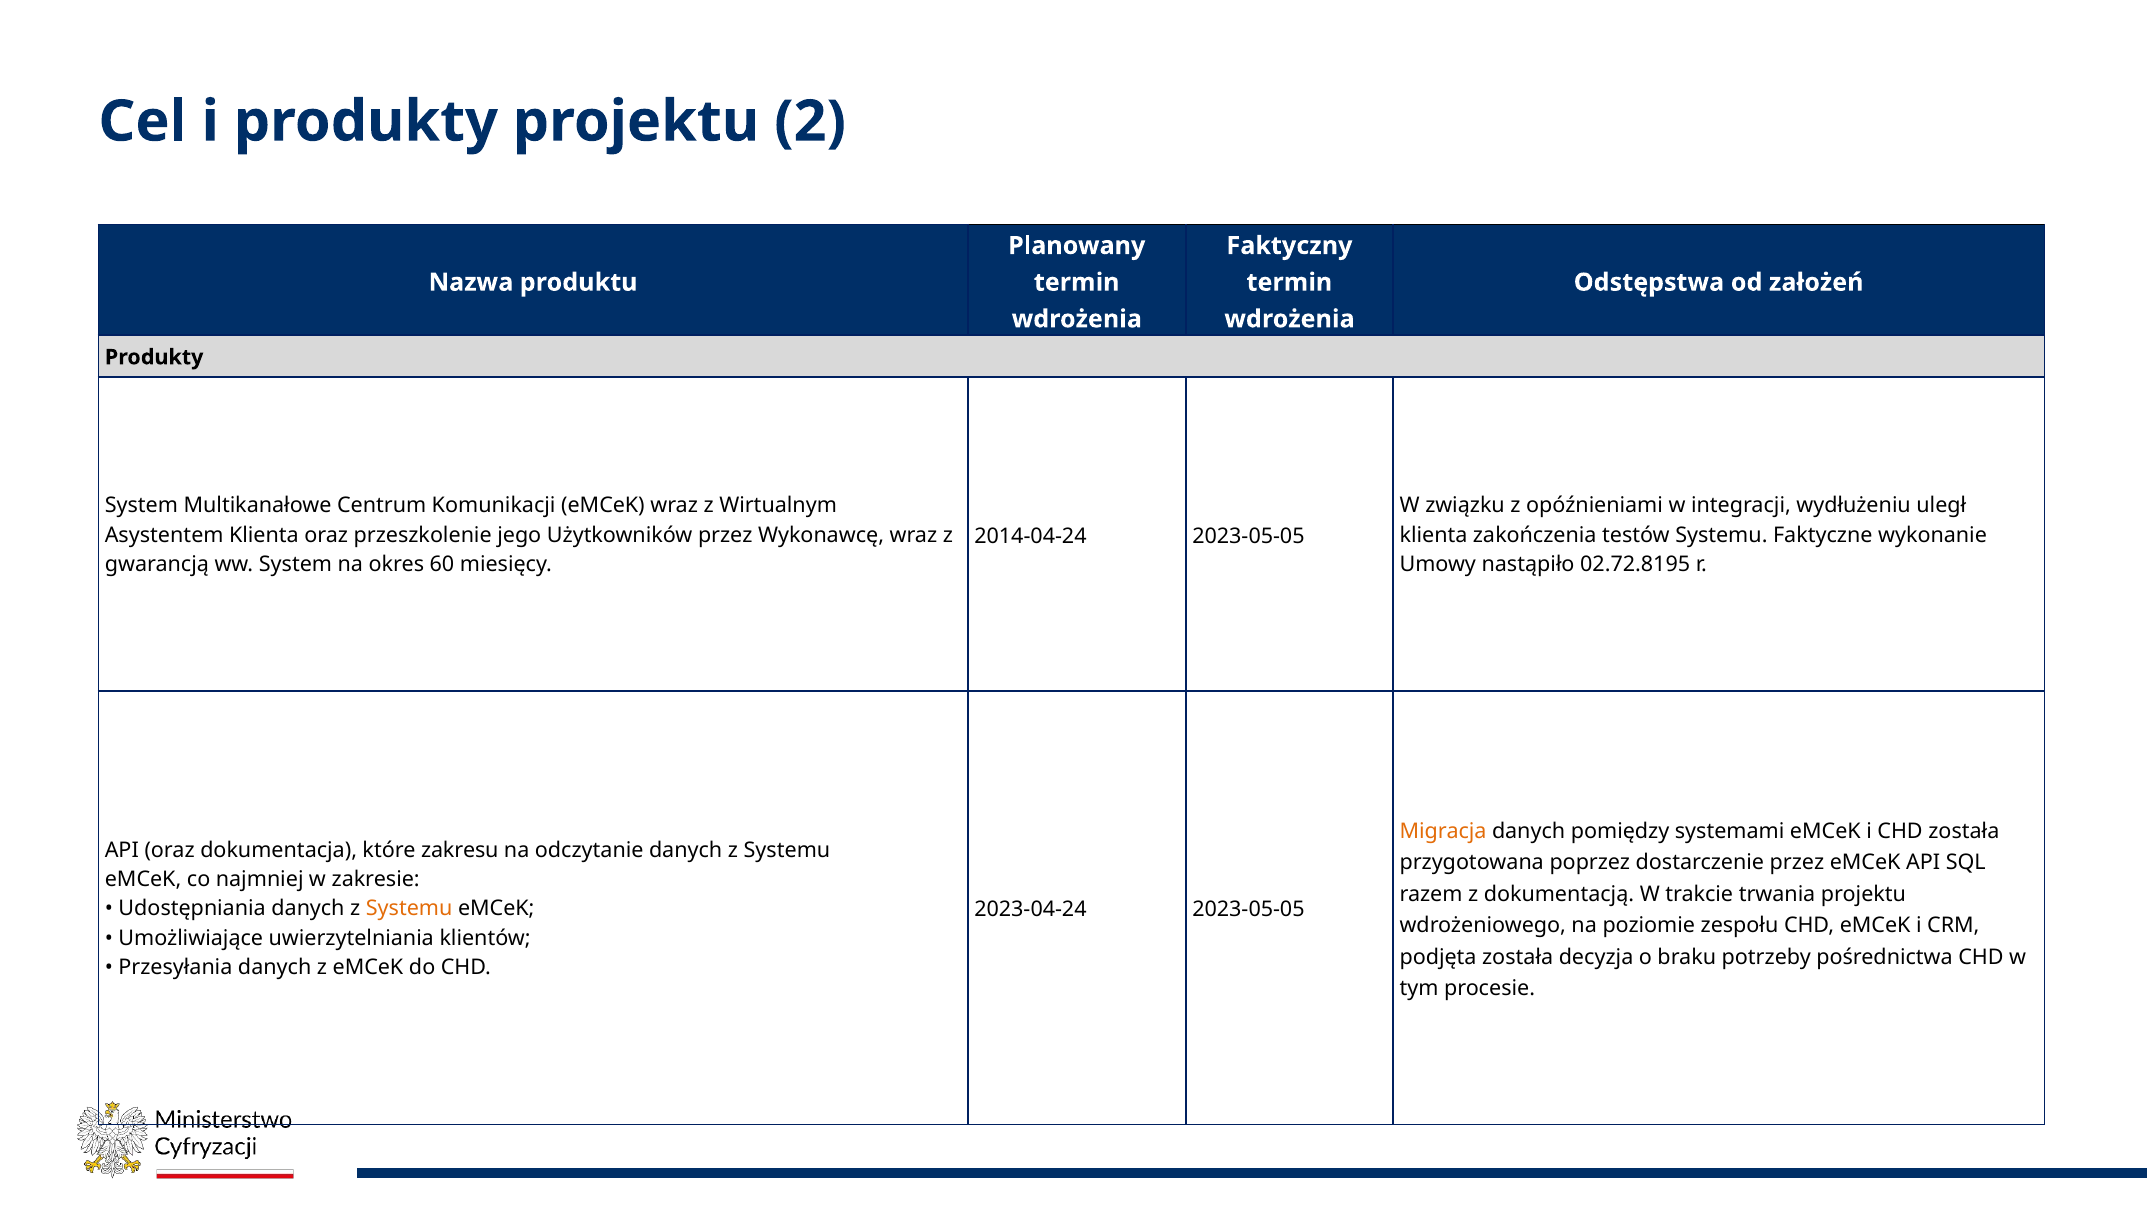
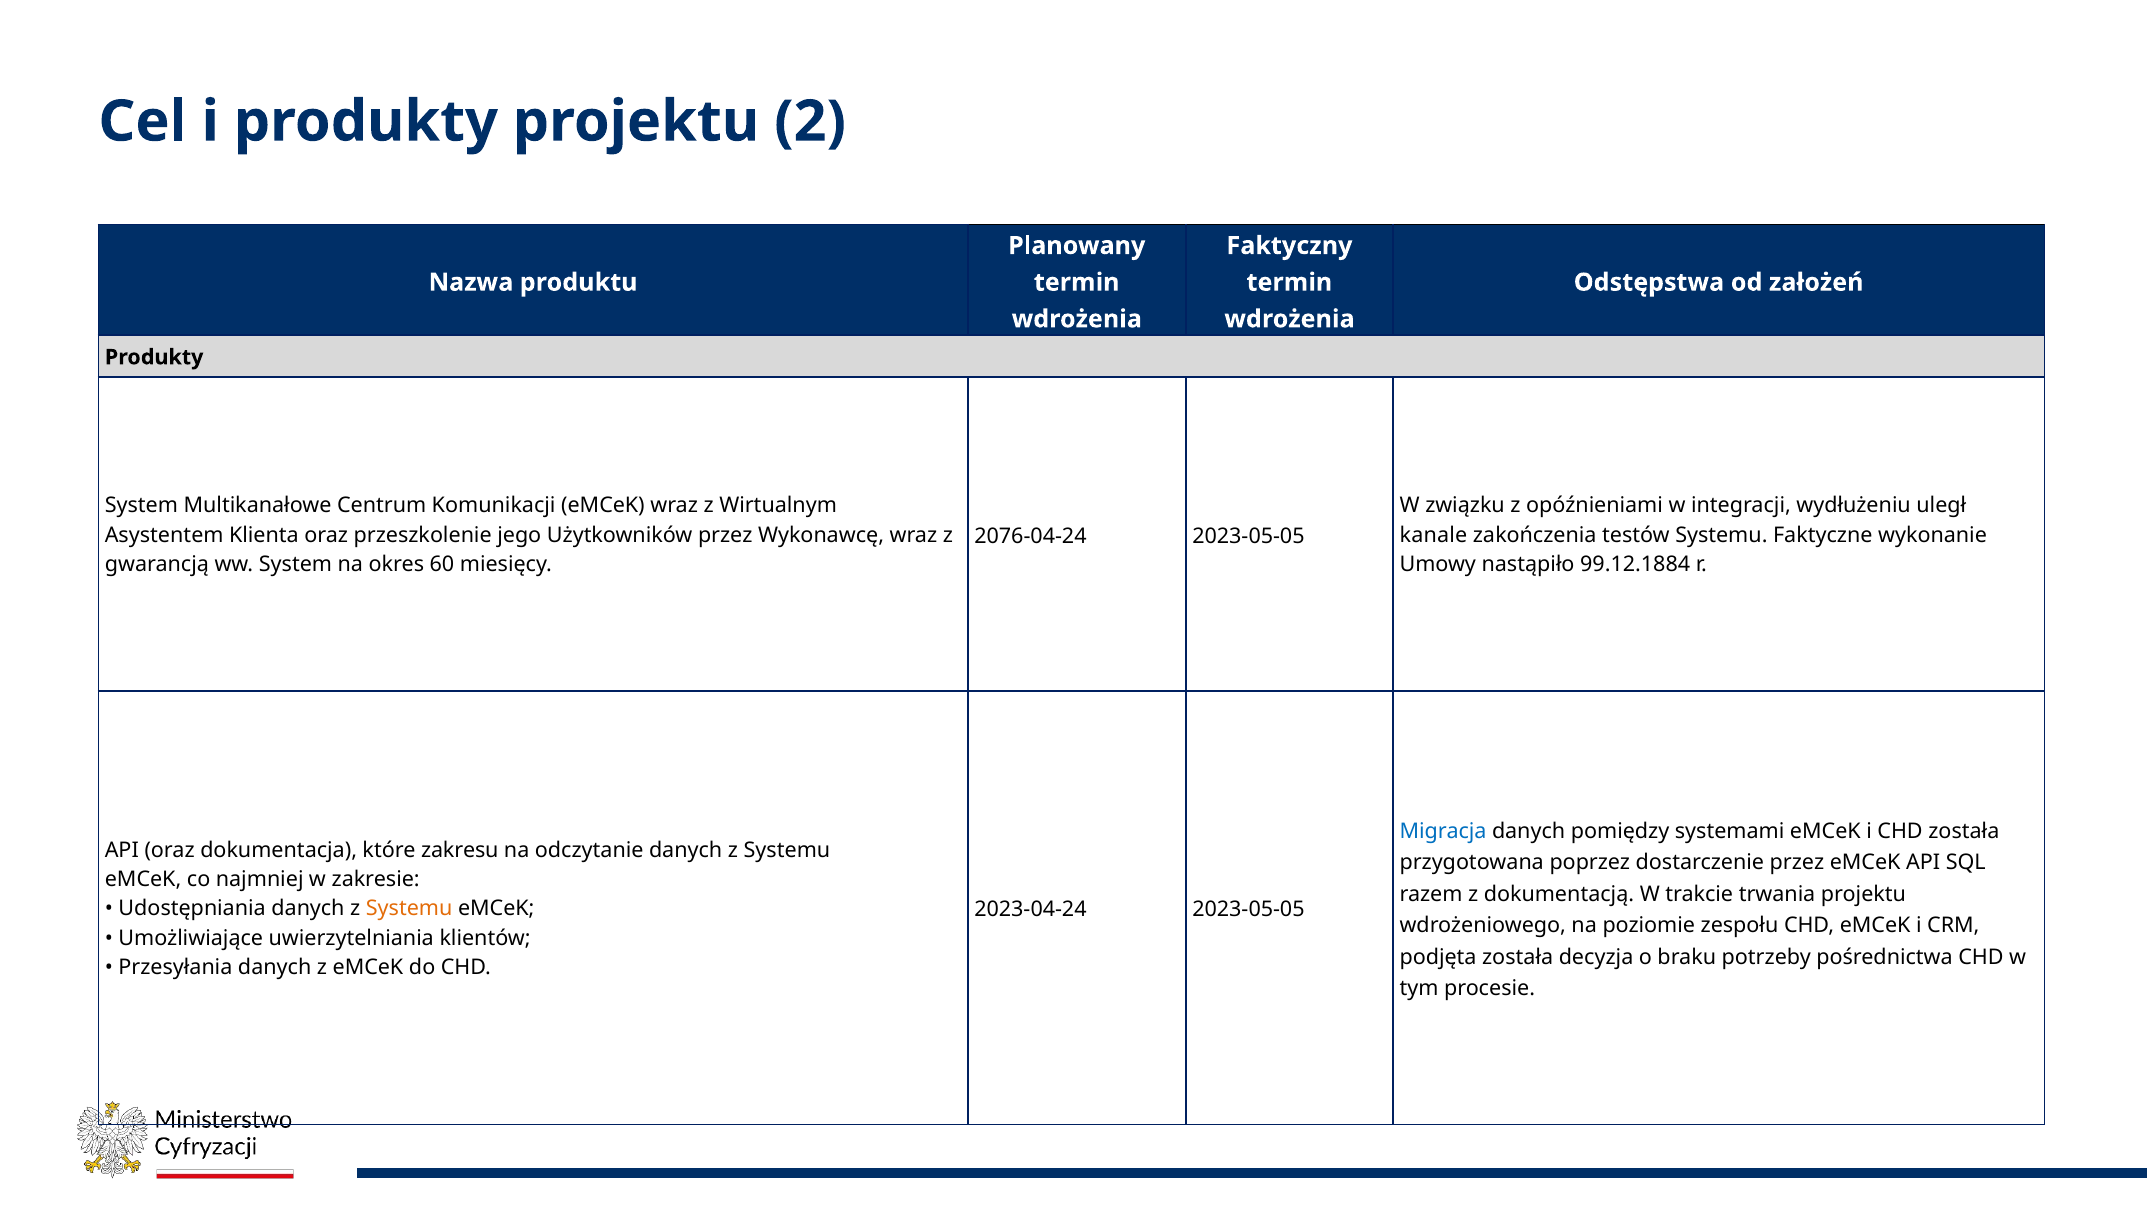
klienta: klienta -> kanale (1433, 535)
2014-04-24: 2014-04-24 -> 2076-04-24 (1030, 536)
02.72.8195: 02.72.8195 -> 99.12.1884 (1635, 564)
Migracja colour: orange -> blue (1443, 831)
